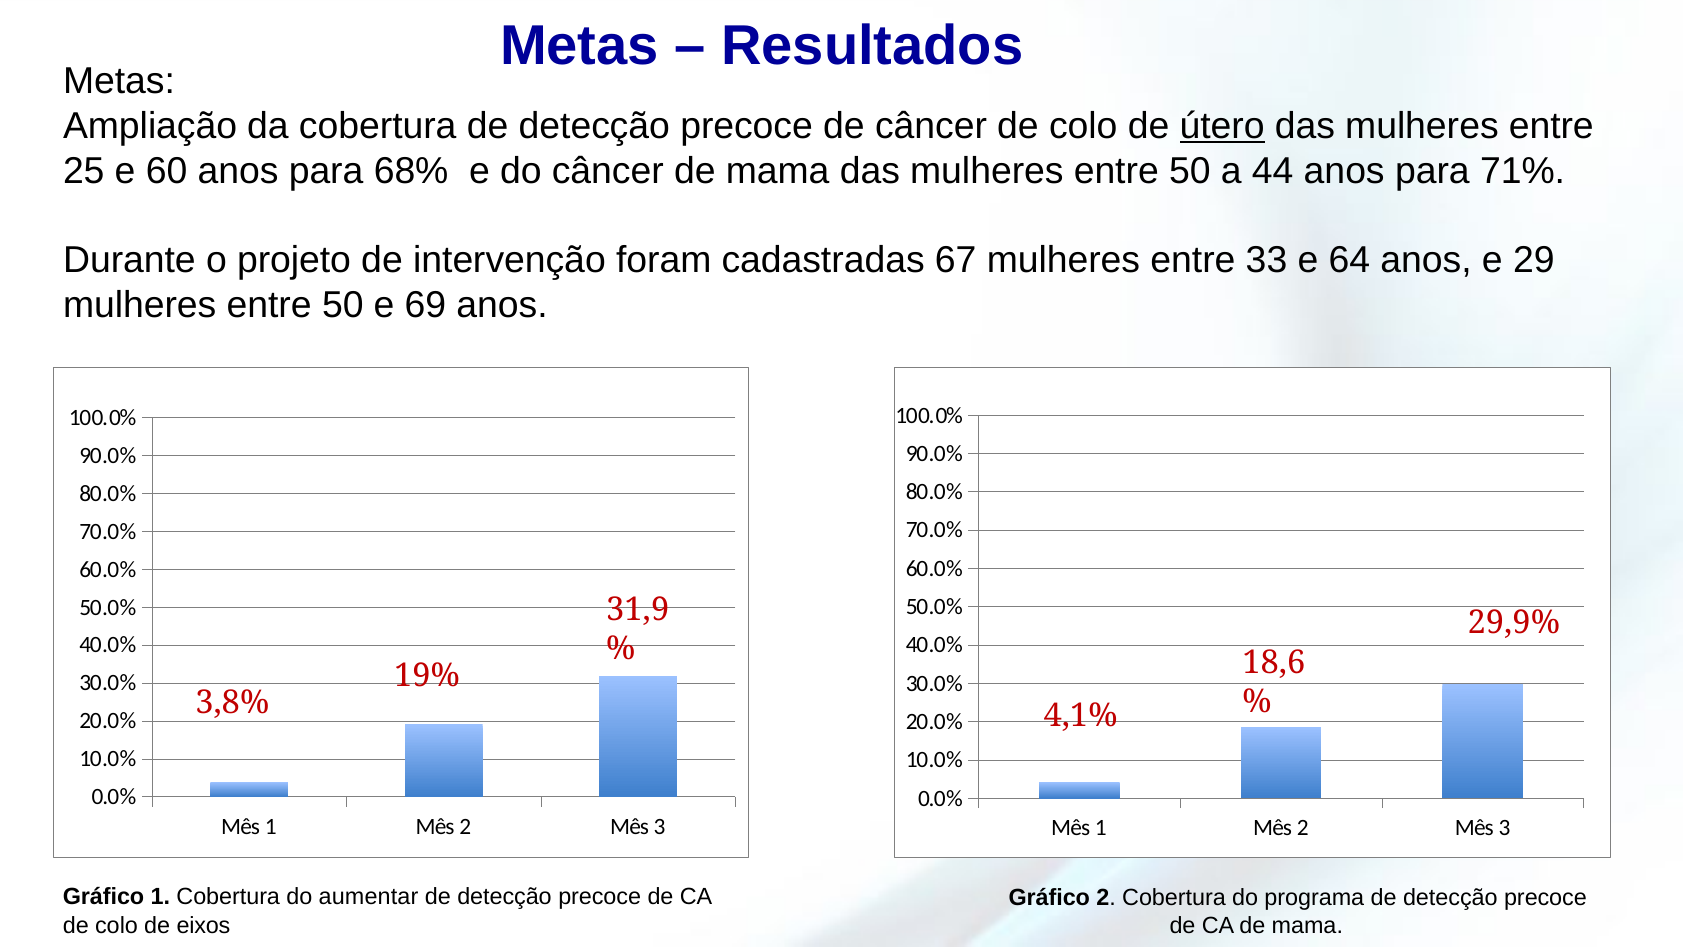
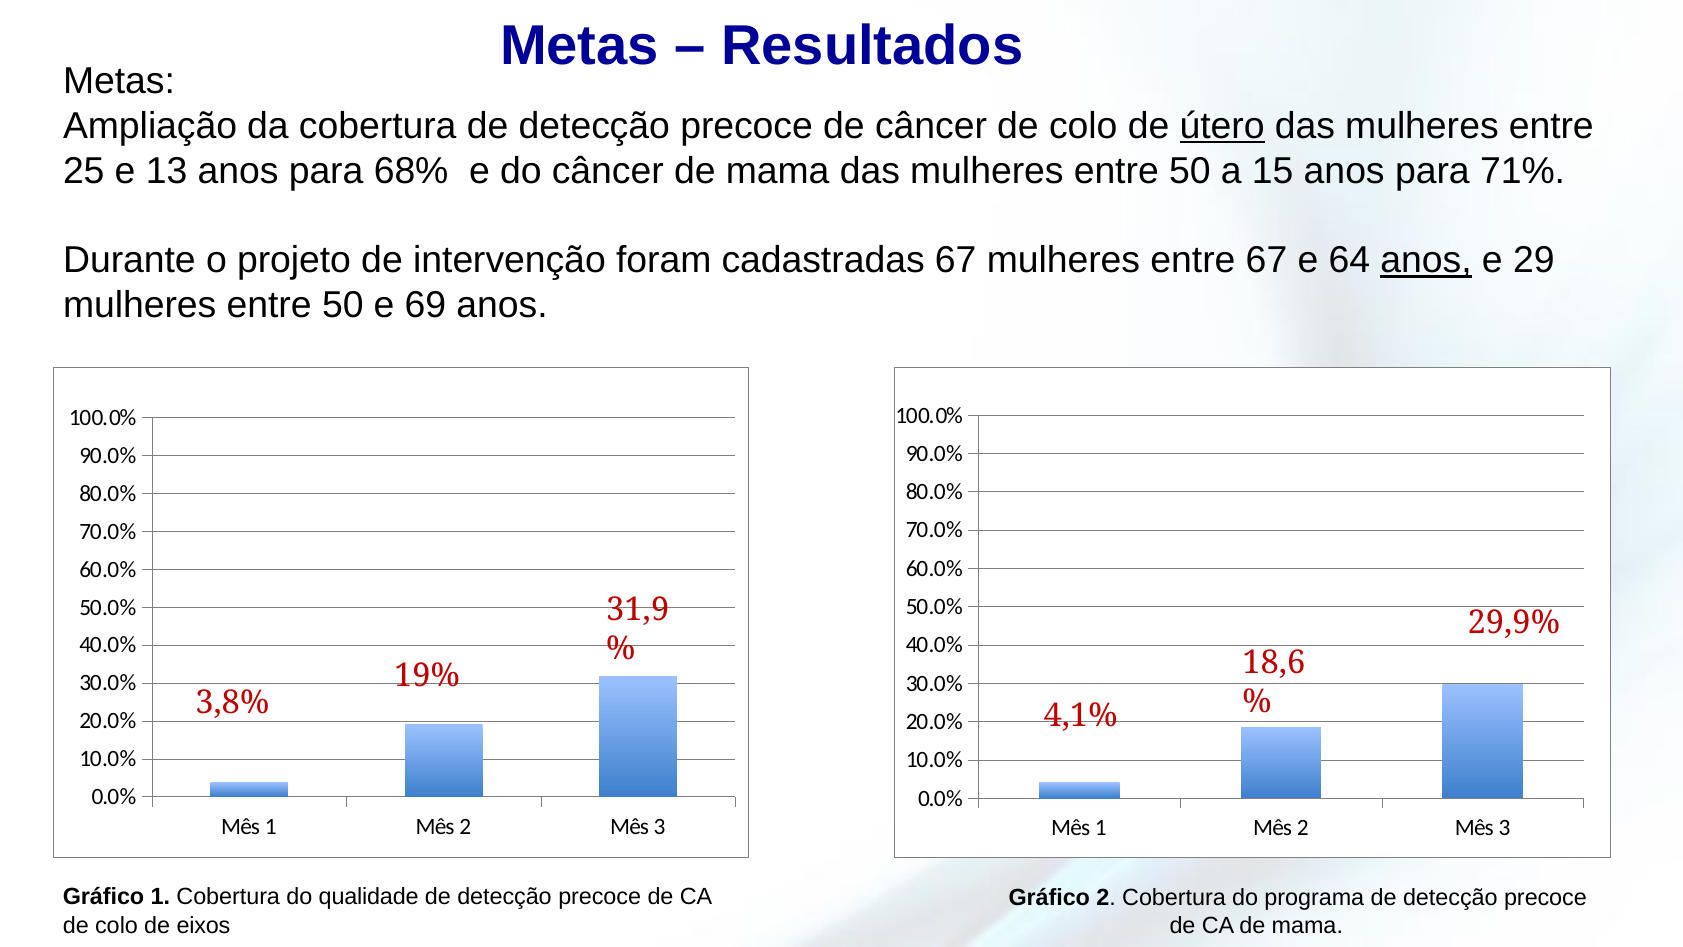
60: 60 -> 13 (167, 171)
44: 44 -> 15 (1273, 171)
entre 33: 33 -> 67 (1267, 260)
anos underline: none -> present (1426, 260)
aumentar: aumentar -> qualidade (369, 897)
